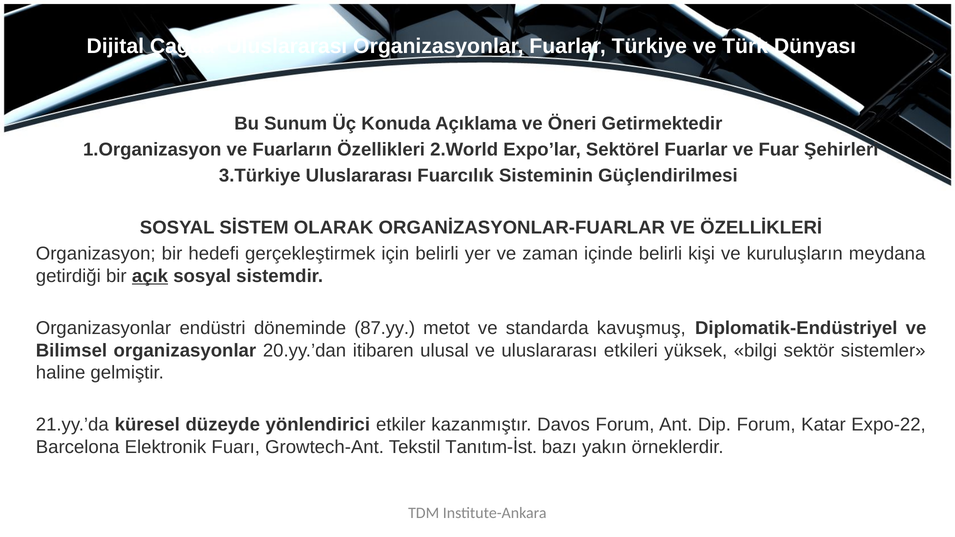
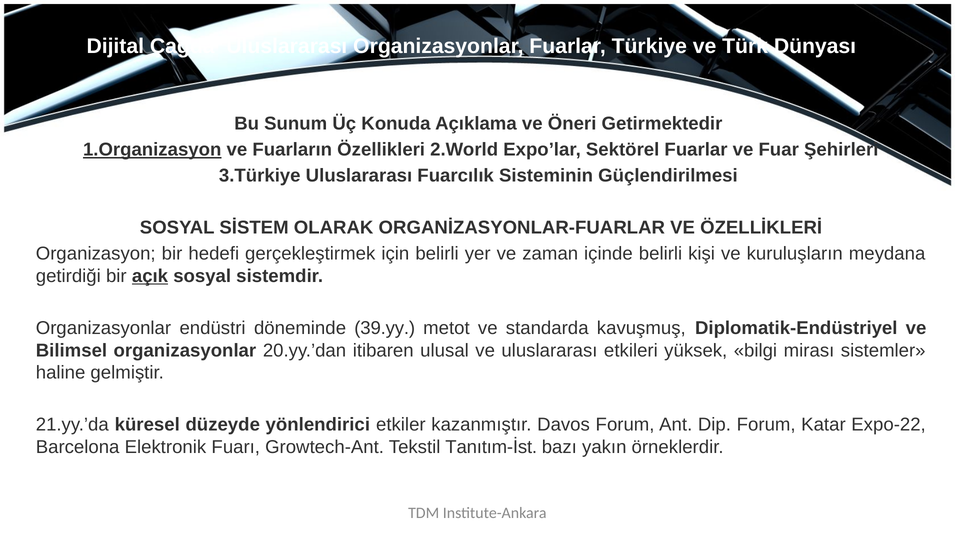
1.Organizasyon underline: none -> present (152, 150)
87.yy: 87.yy -> 39.yy (385, 328)
sektör: sektör -> mirası (809, 351)
